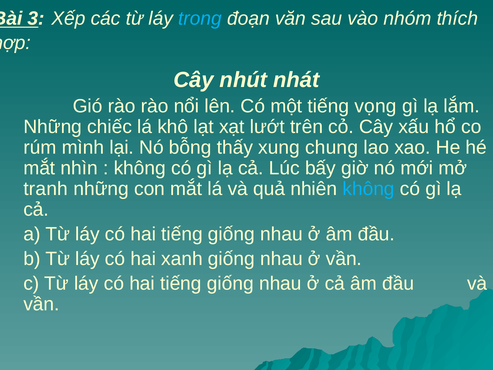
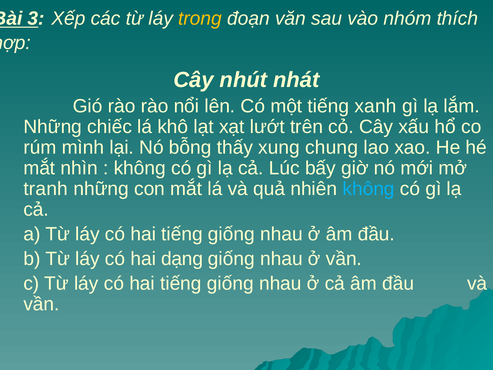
trong colour: light blue -> yellow (200, 19)
vọng: vọng -> xanh (376, 106)
xanh: xanh -> dạng (182, 259)
